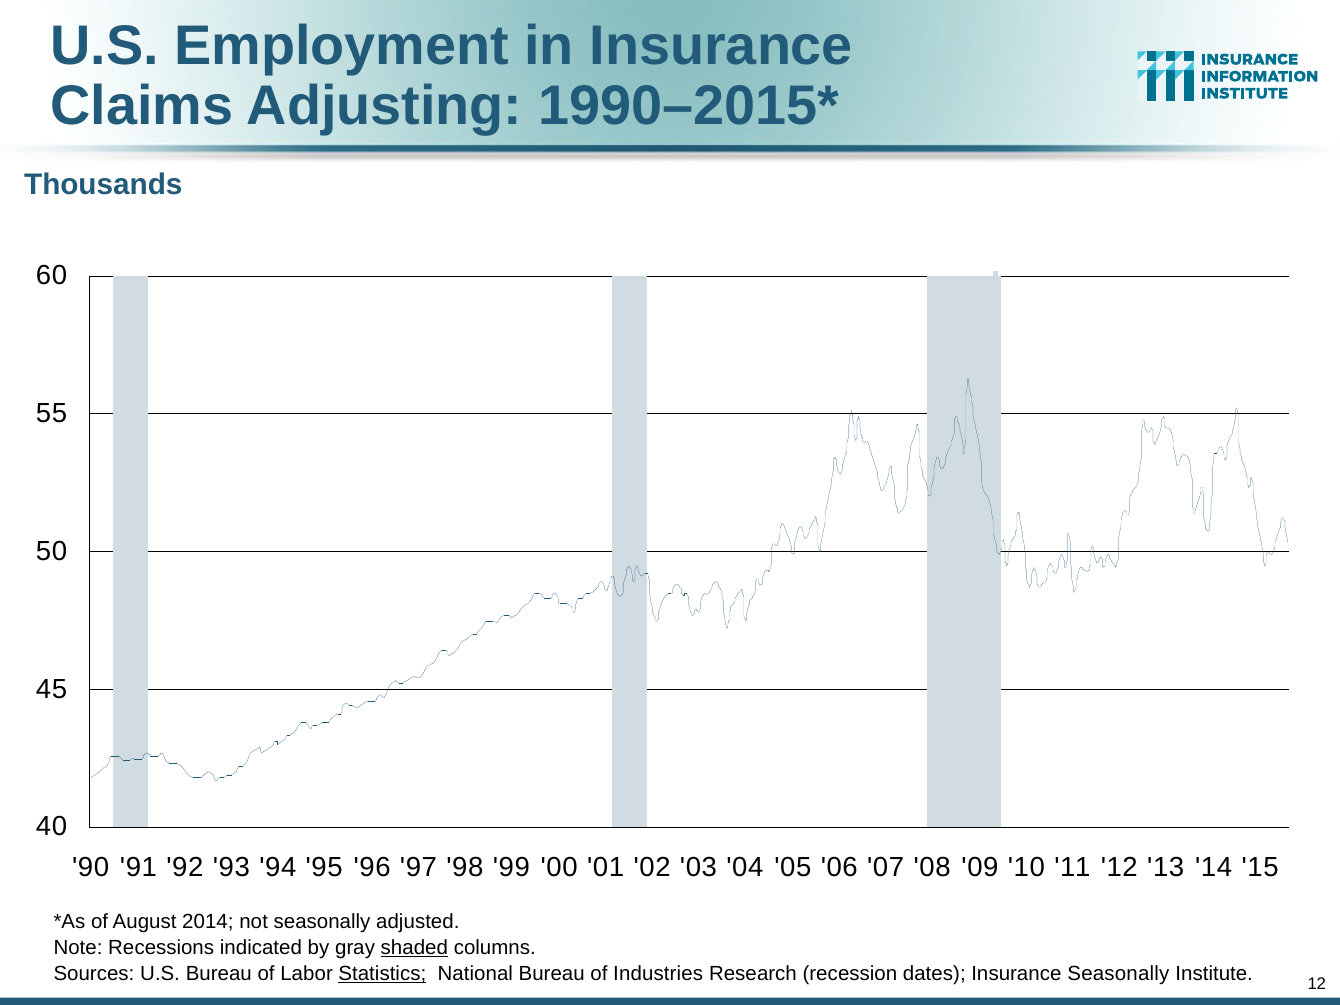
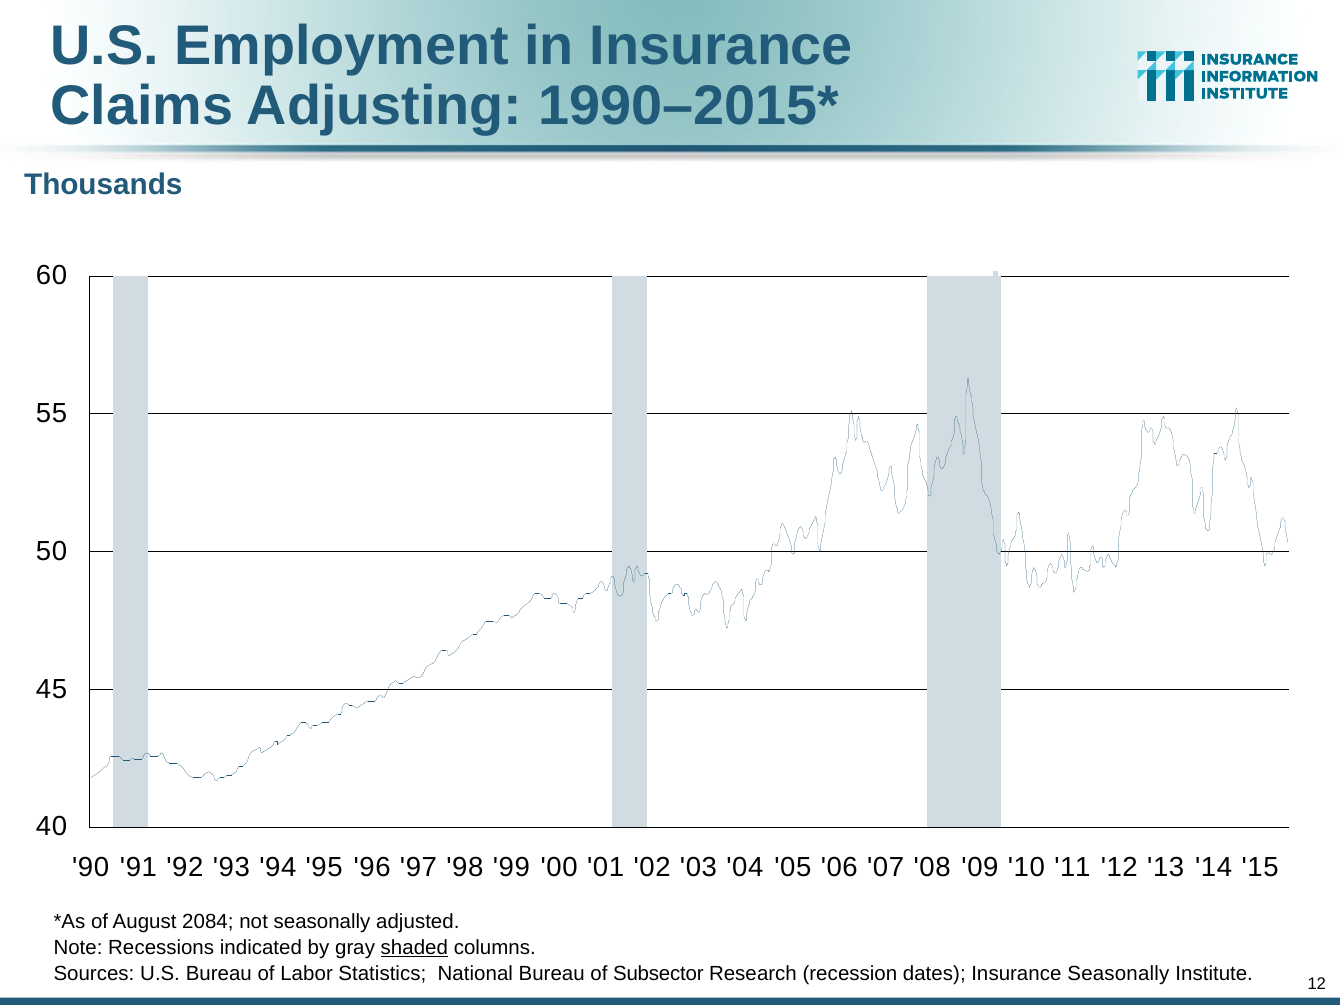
2014: 2014 -> 2084 (208, 922)
Statistics underline: present -> none (382, 974)
Industries: Industries -> Subsector (658, 974)
